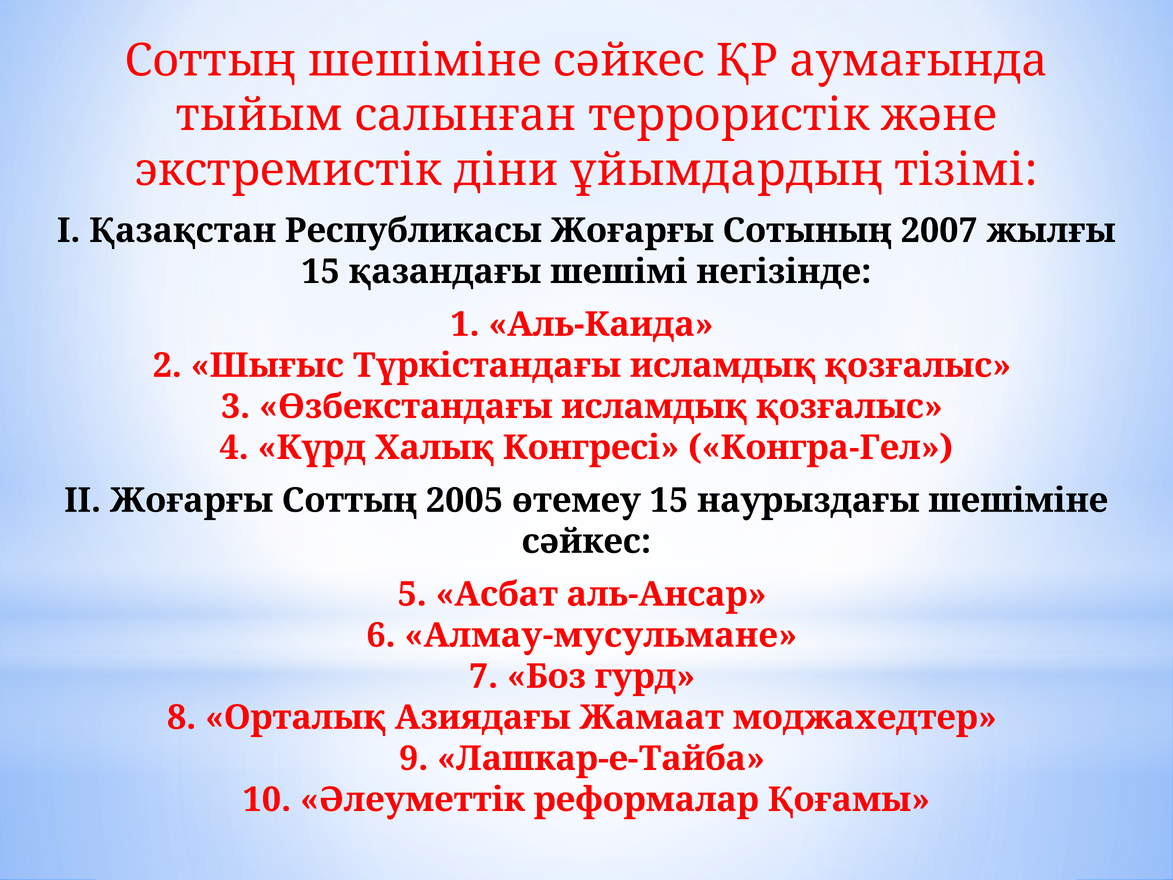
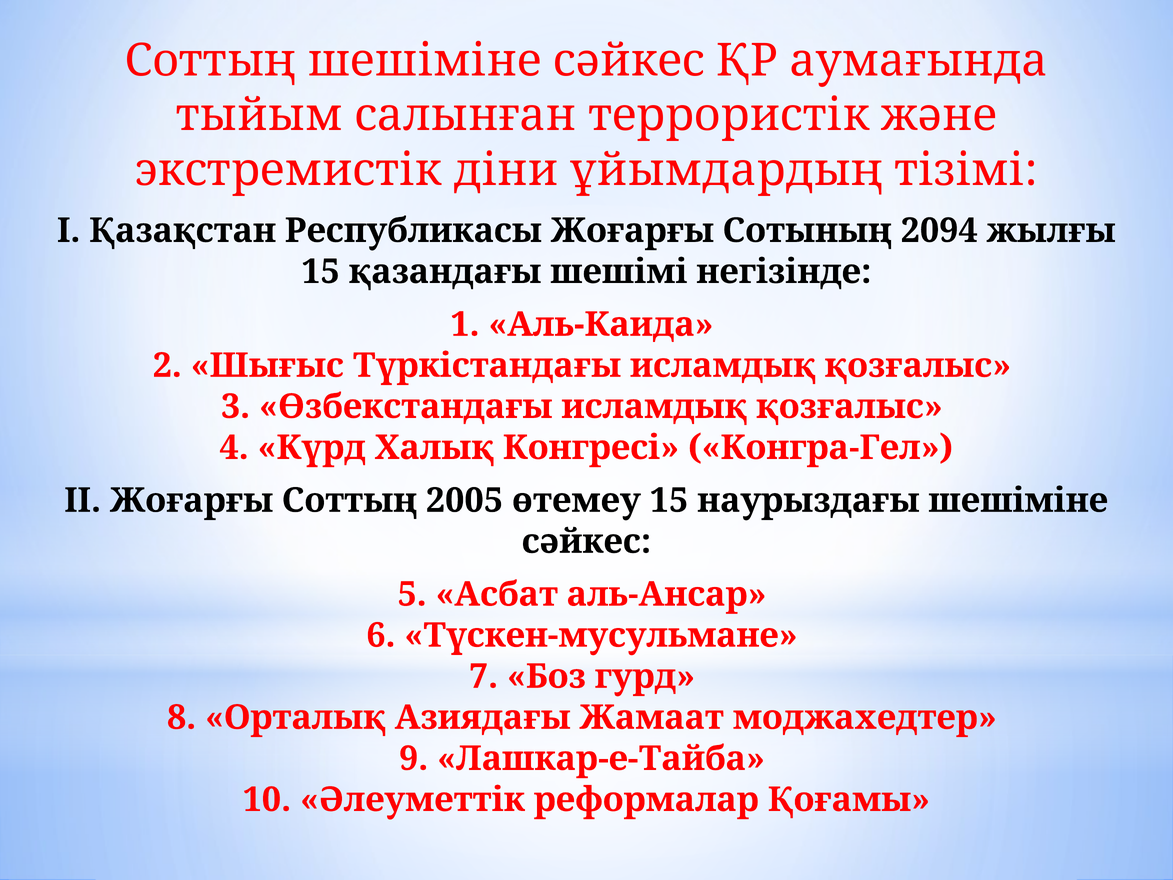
2007: 2007 -> 2094 (939, 231)
Алмау-мусульмане: Алмау-мусульмане -> Түскен-мусульмане (601, 635)
